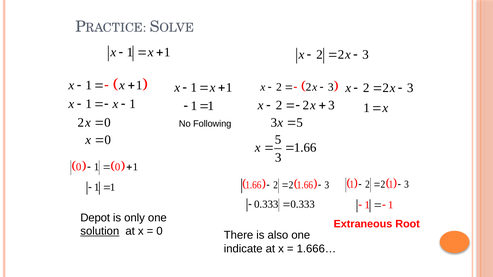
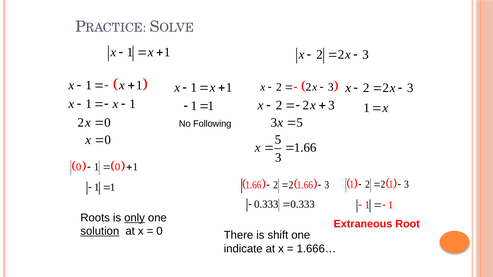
Depot: Depot -> Roots (95, 218)
only underline: none -> present (135, 218)
also: also -> shift (278, 235)
